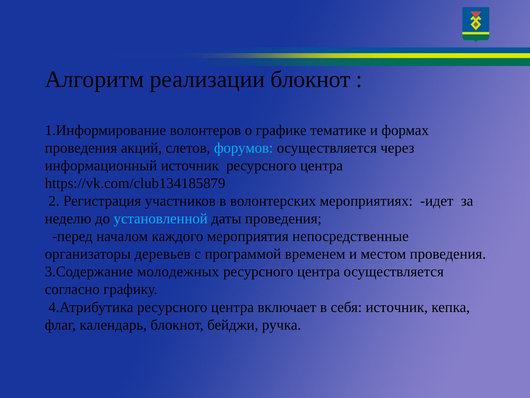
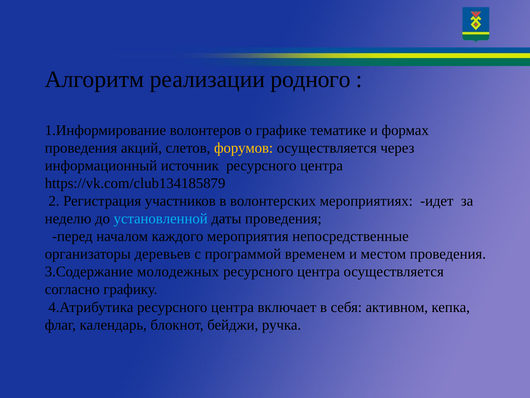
реализации блокнот: блокнот -> родного (310, 79)
форумов colour: light blue -> yellow (244, 148)
себя источник: источник -> активном (397, 307)
